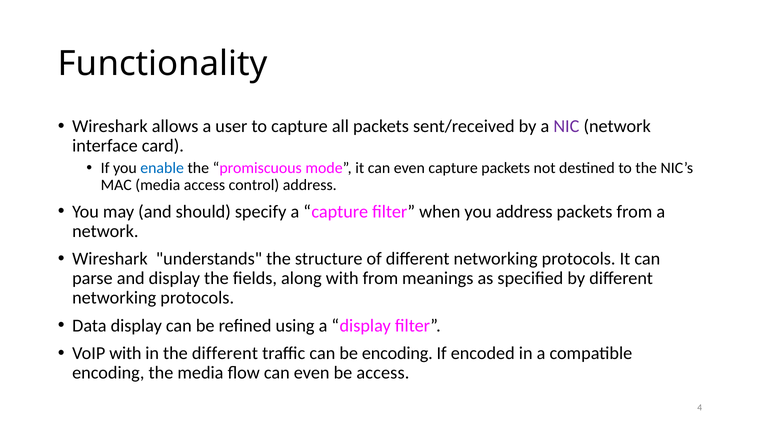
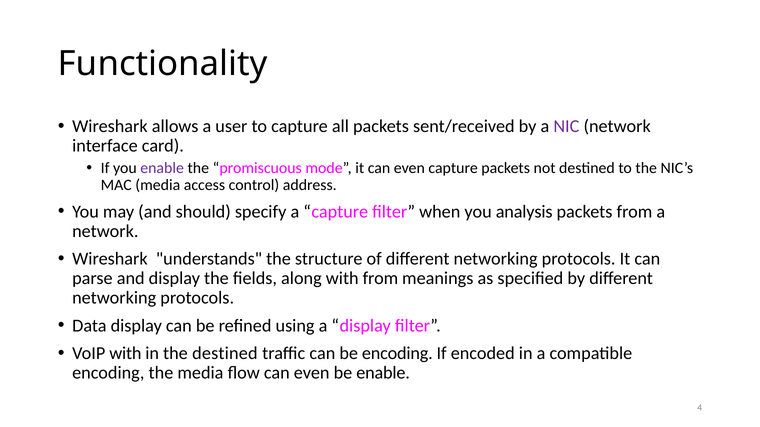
enable colour: blue -> purple (162, 168)
you address: address -> analysis (524, 212)
the different: different -> destined (225, 353)
be access: access -> enable (383, 373)
